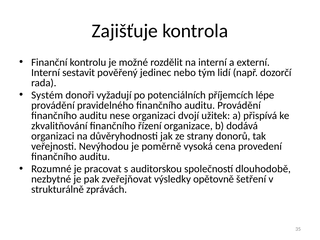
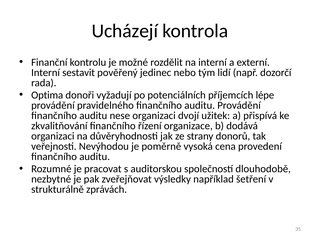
Zajišťuje: Zajišťuje -> Ucházejí (125, 31)
Systém: Systém -> Optima (47, 95)
opětovně: opětovně -> například (214, 179)
